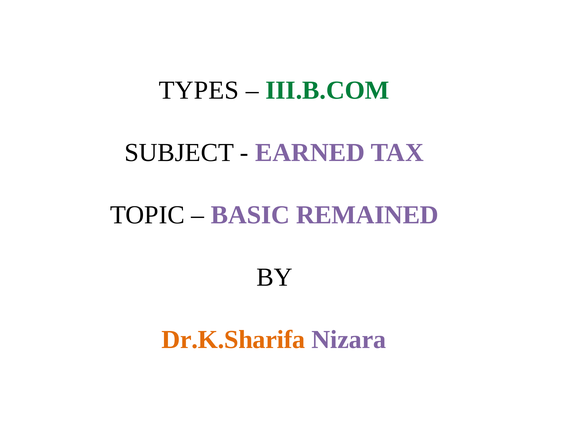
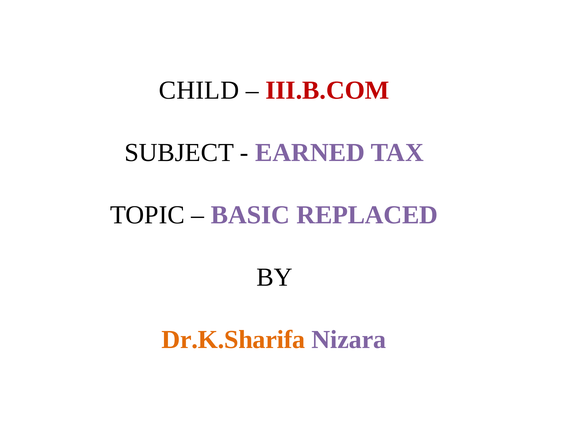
TYPES: TYPES -> CHILD (199, 90)
III.B.COM colour: green -> red (327, 90)
REMAINED: REMAINED -> REPLACED (367, 215)
